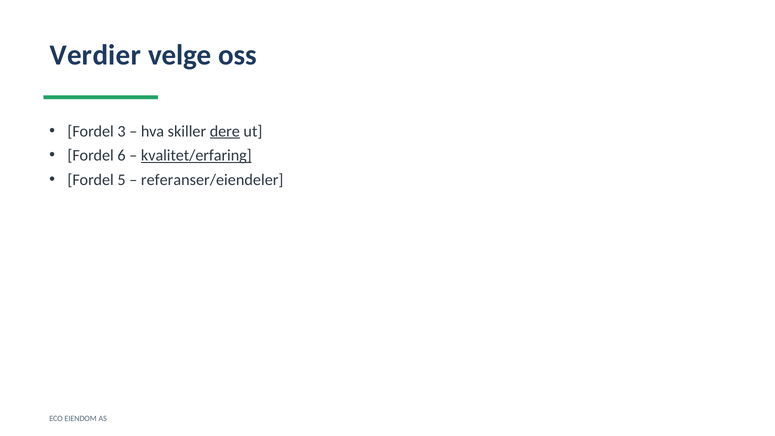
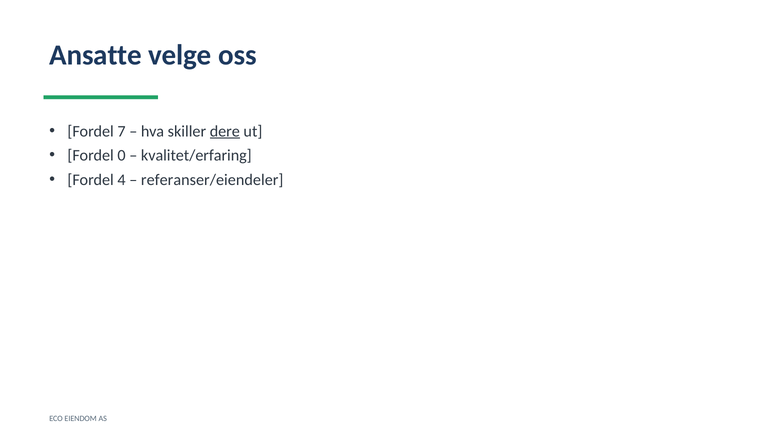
Verdier: Verdier -> Ansatte (96, 55)
3: 3 -> 7 (122, 131)
6: 6 -> 0 (122, 155)
kvalitet/erfaring underline: present -> none (196, 155)
5: 5 -> 4 (122, 180)
